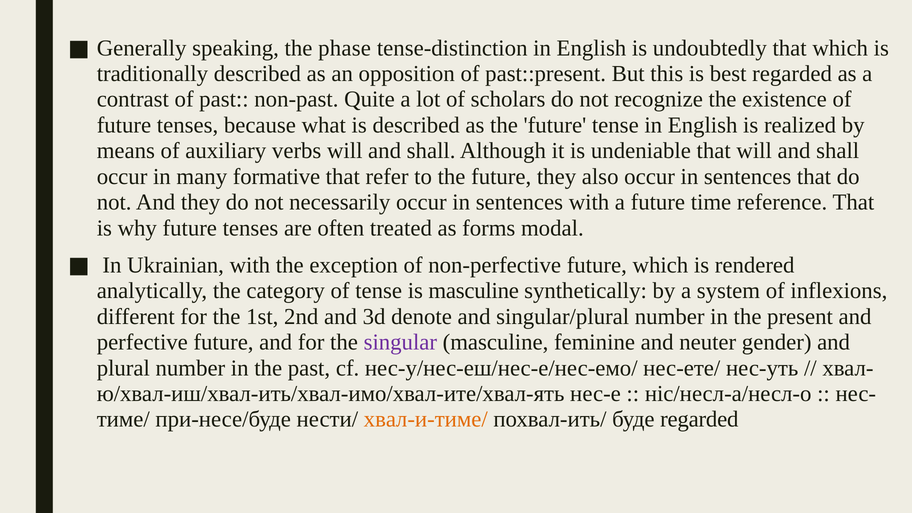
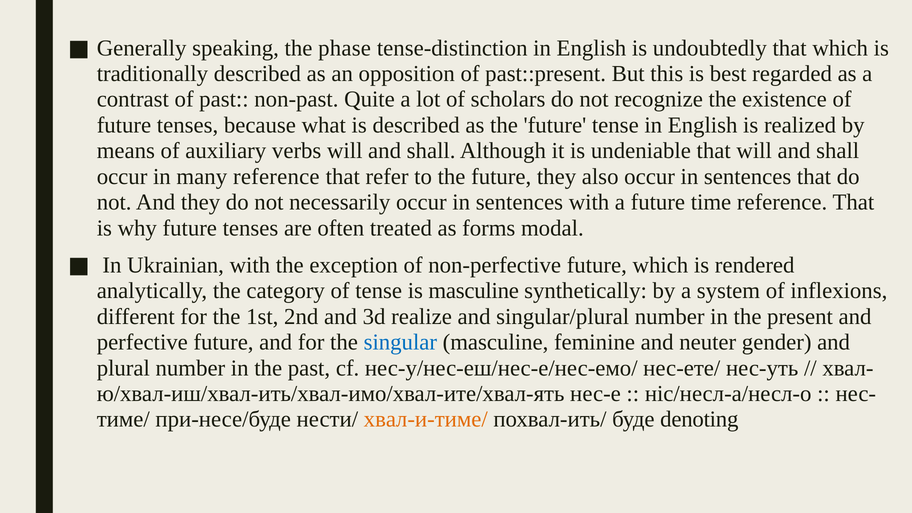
many formative: formative -> reference (276, 177)
denote: denote -> realize (422, 317)
singular colour: purple -> blue (400, 342)
буде regarded: regarded -> denoting (699, 419)
